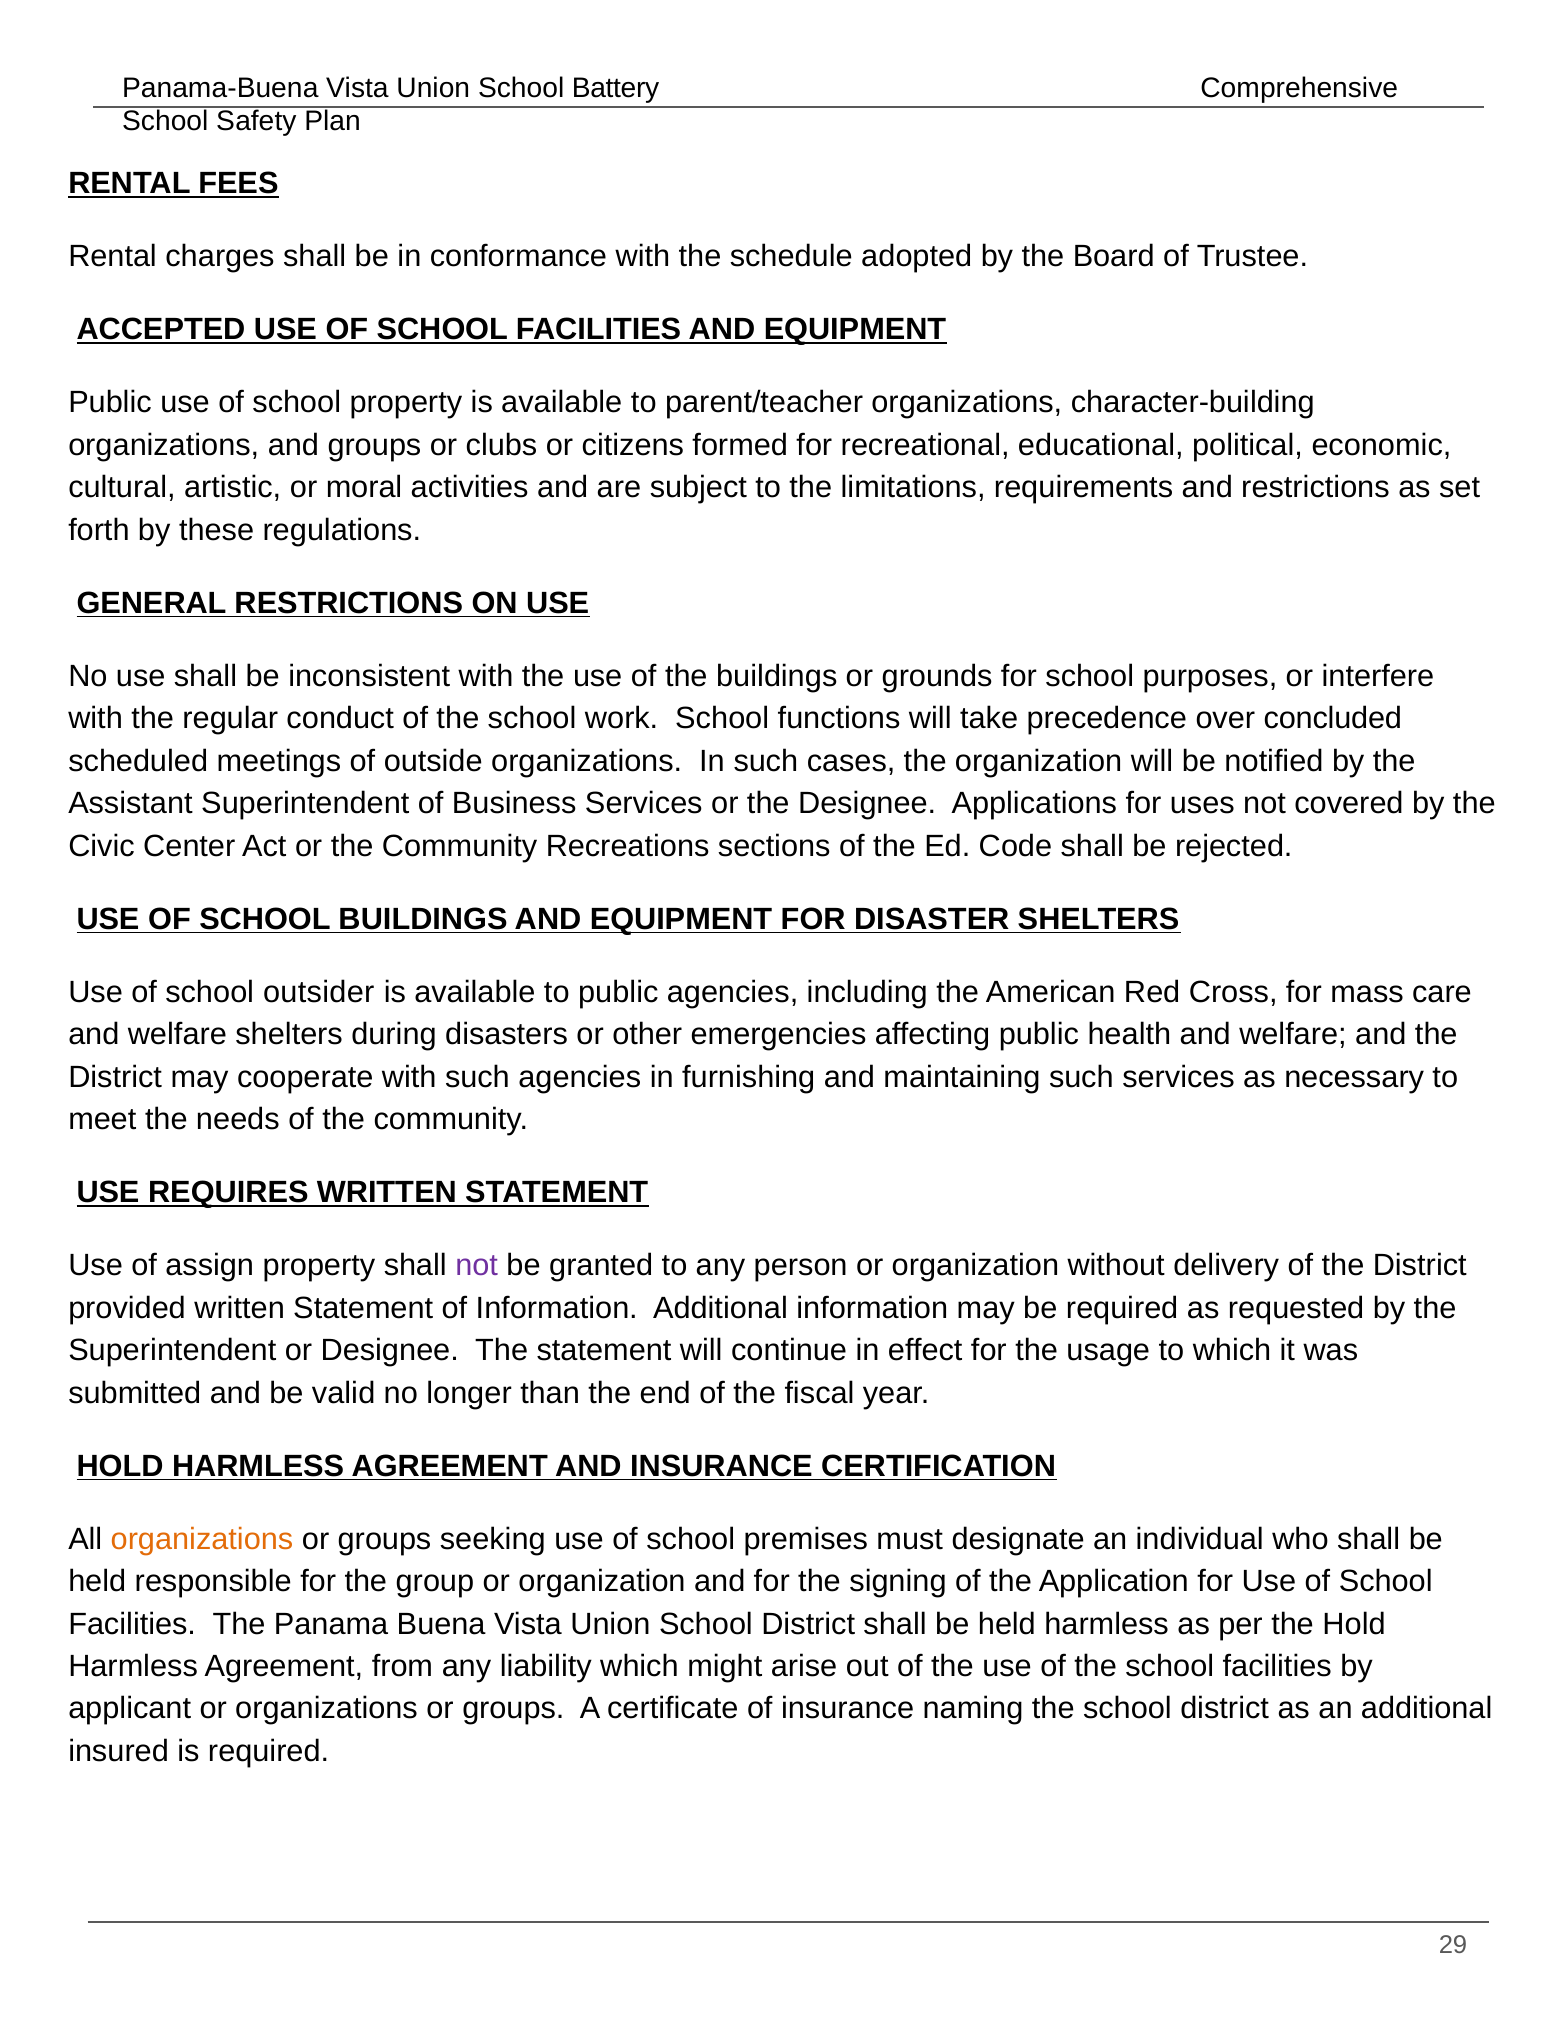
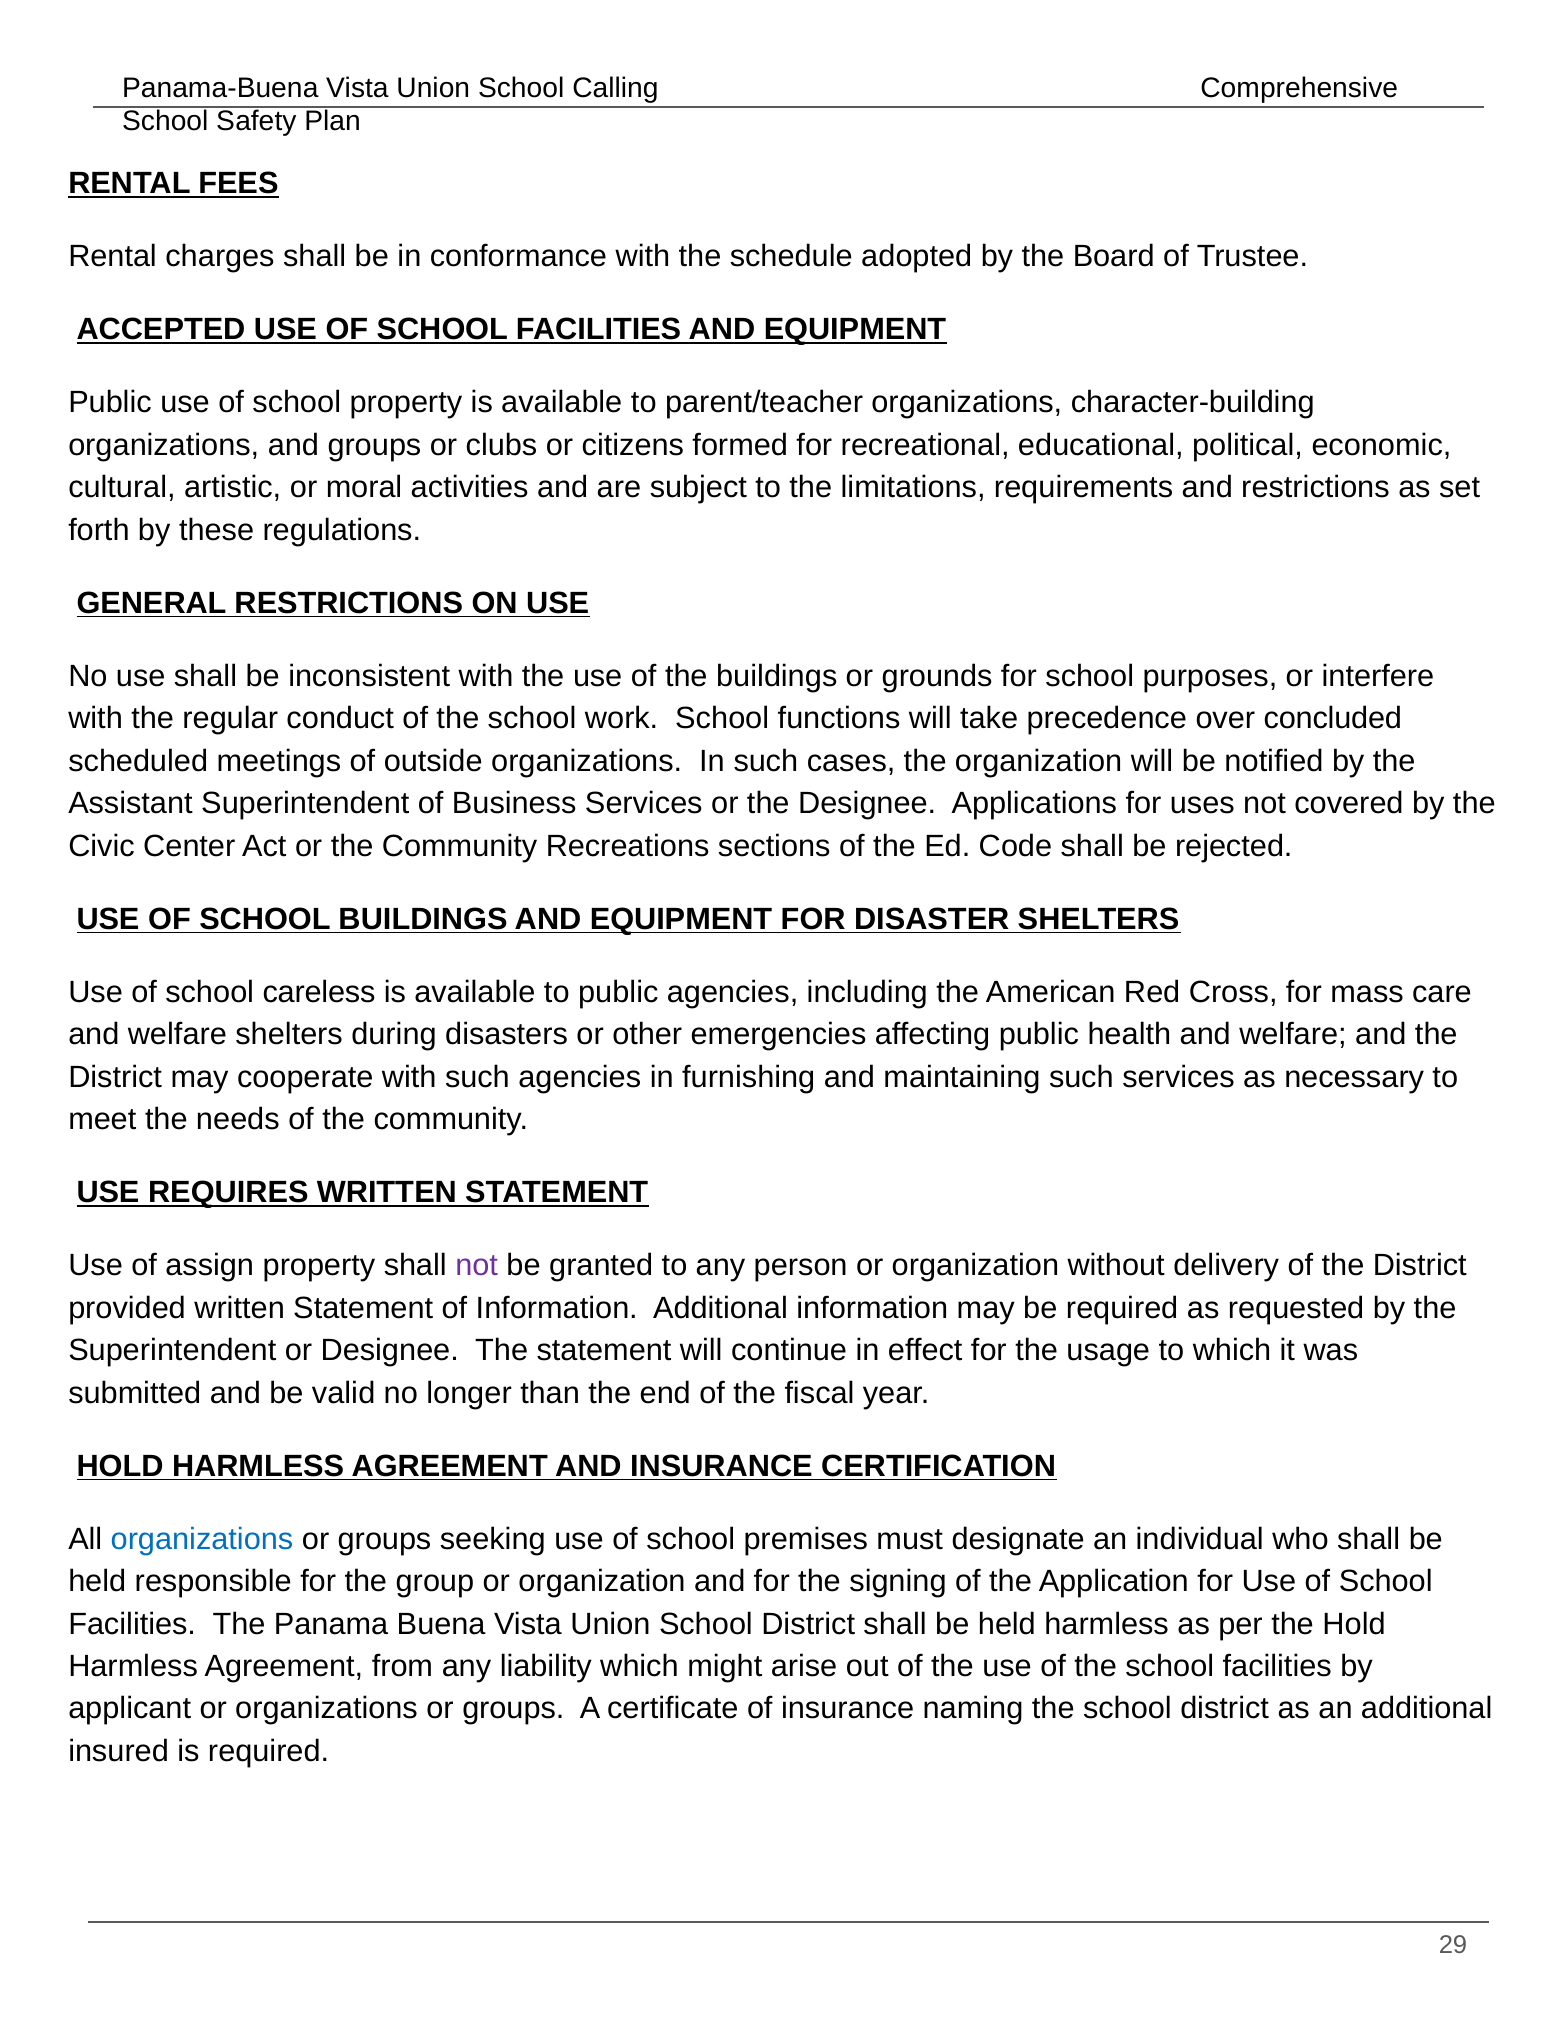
Battery: Battery -> Calling (615, 88)
outsider: outsider -> careless (319, 992)
organizations colour: orange -> blue (202, 1539)
